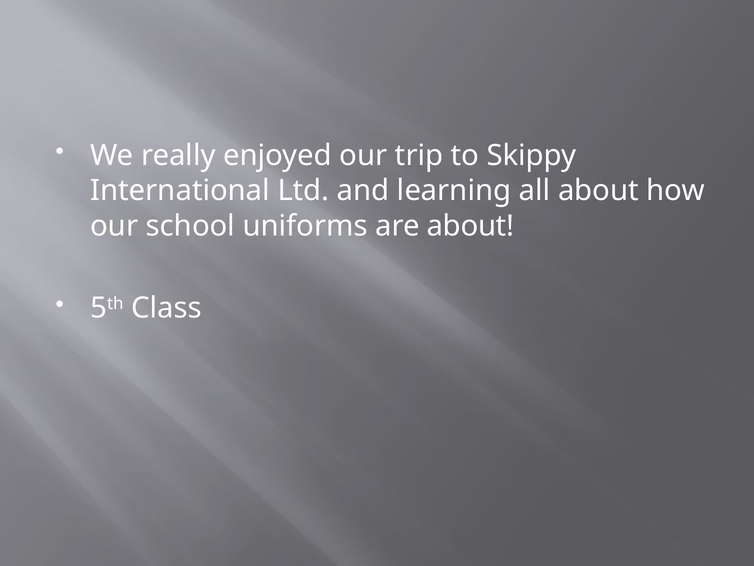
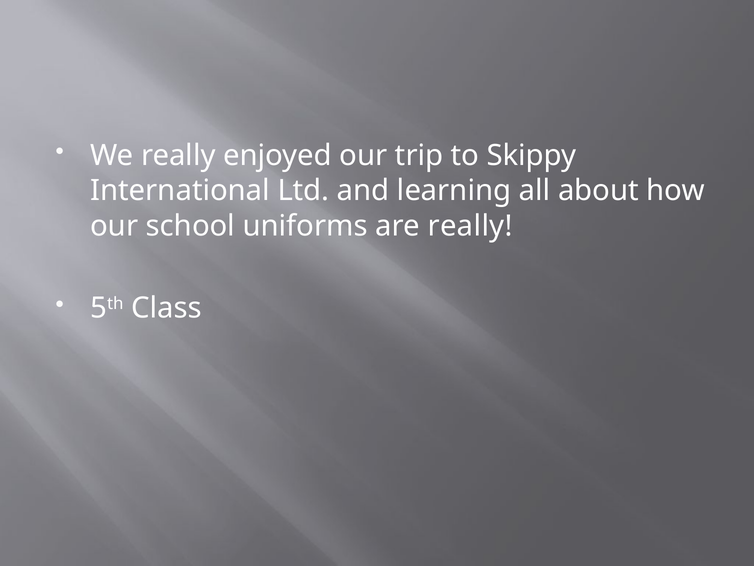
are about: about -> really (470, 226)
